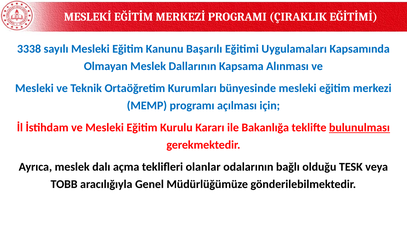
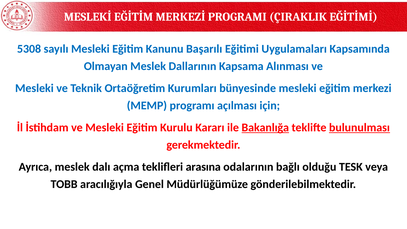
3338: 3338 -> 5308 (29, 49)
Bakanlığa underline: none -> present (265, 128)
olanlar: olanlar -> arasına (203, 167)
